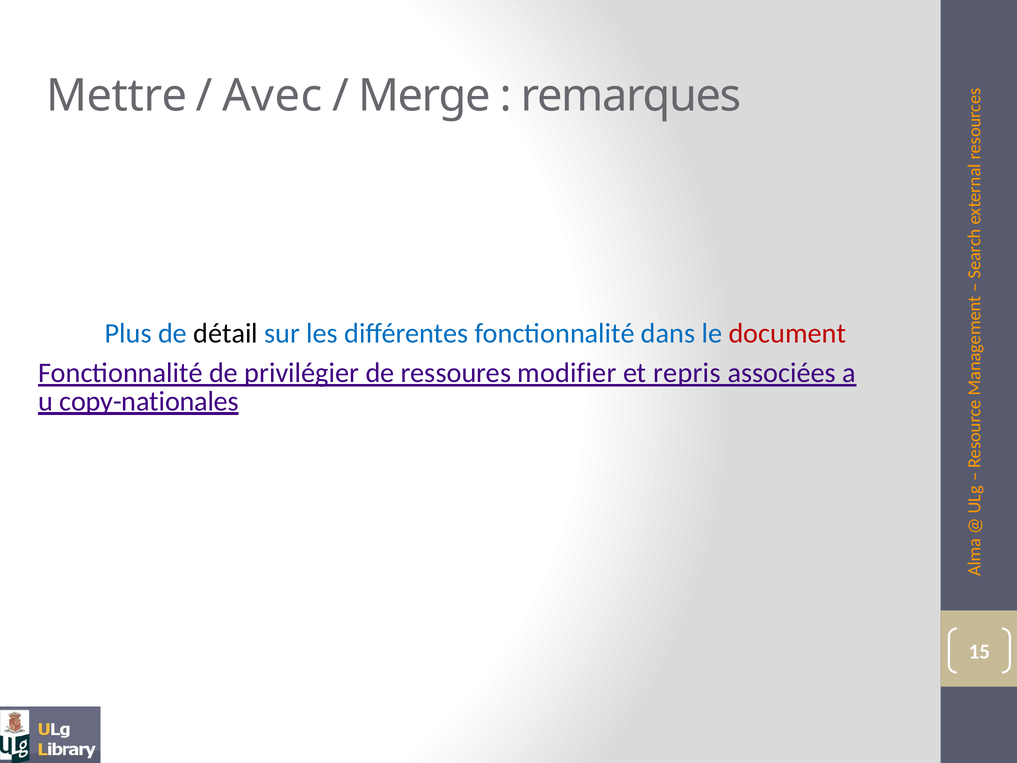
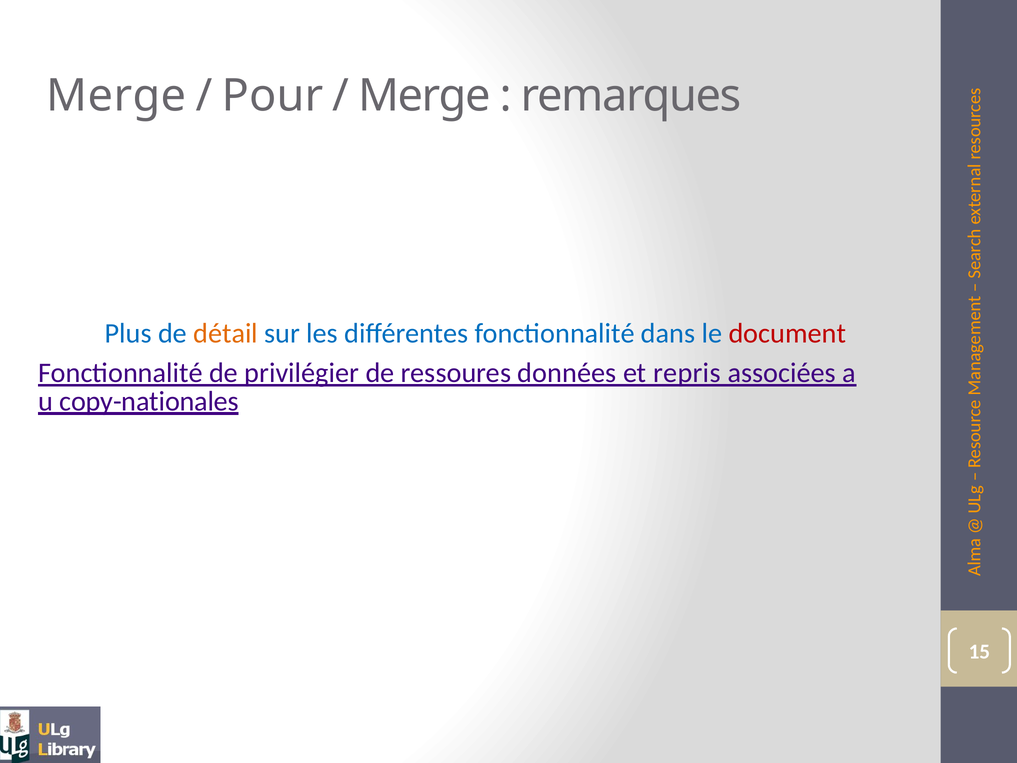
Mettre: Mettre -> Merge (116, 96)
Avec: Avec -> Pour (273, 96)
détail colour: black -> orange (226, 333)
modifier: modifier -> données (567, 373)
